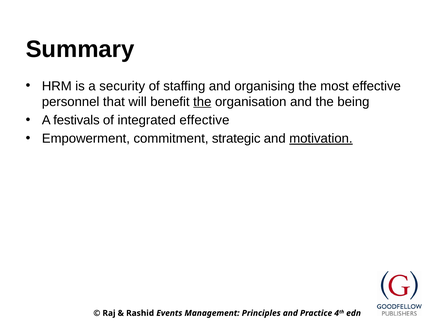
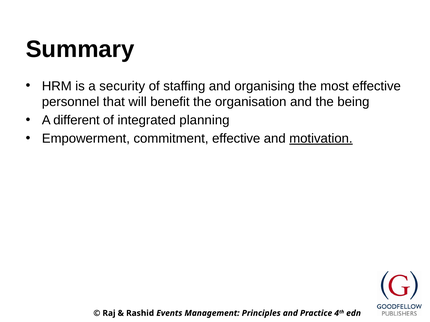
the underline: present -> none (202, 102)
festivals: festivals -> different (76, 120)
integrated effective: effective -> planning (204, 120)
commitment strategic: strategic -> effective (236, 139)
